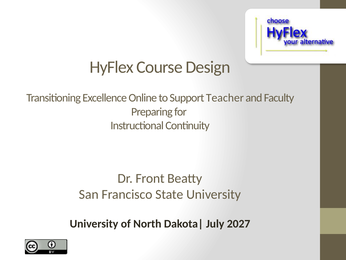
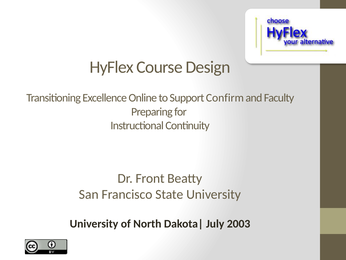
Teacher: Teacher -> Confirm (225, 98)
2027: 2027 -> 2003 (239, 223)
